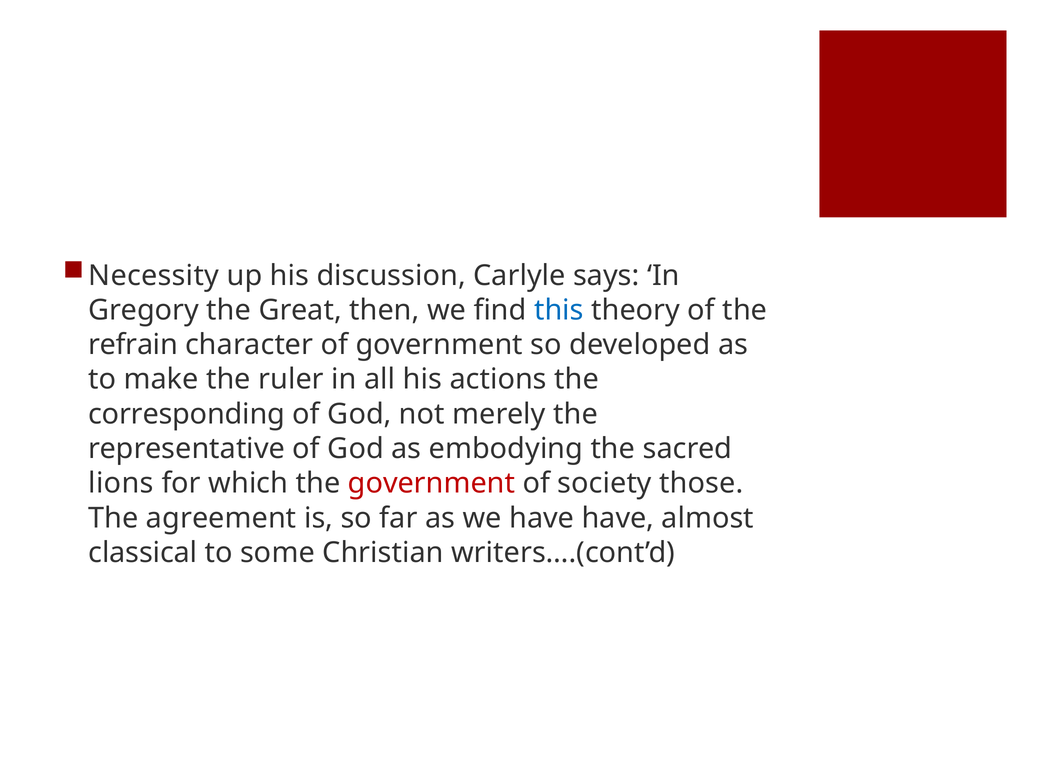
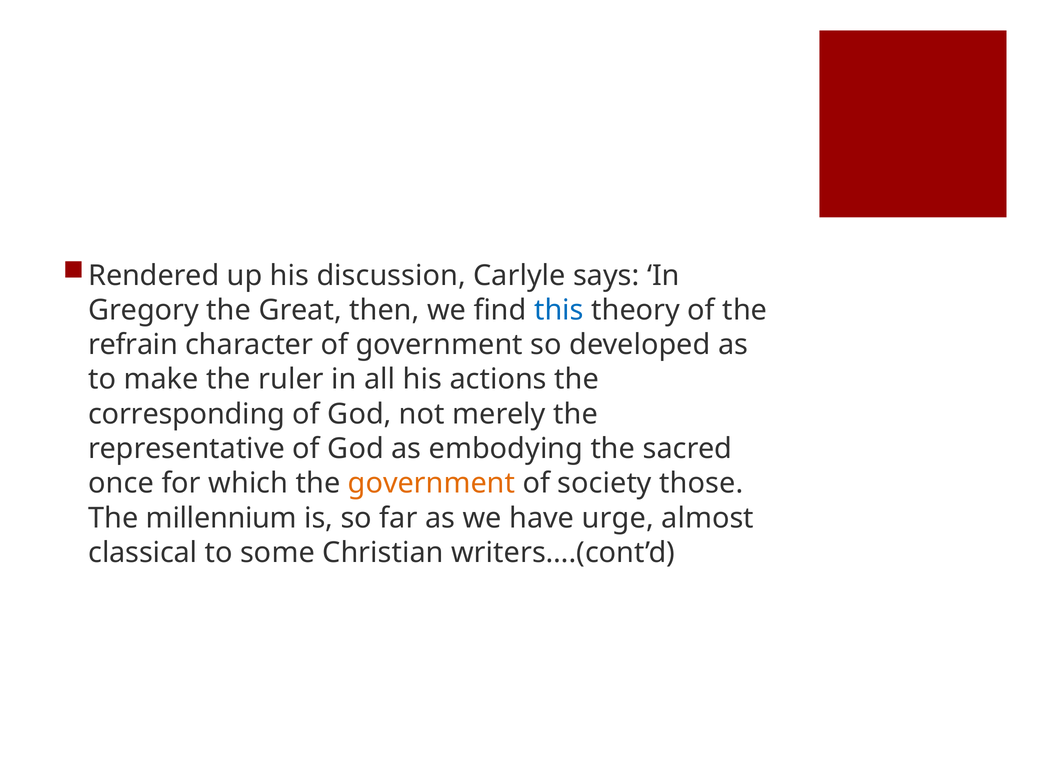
Necessity: Necessity -> Rendered (154, 276)
lions: lions -> once (121, 484)
government colour: red -> orange (431, 484)
agreement: agreement -> millennium (221, 518)
have have: have -> urge (618, 518)
